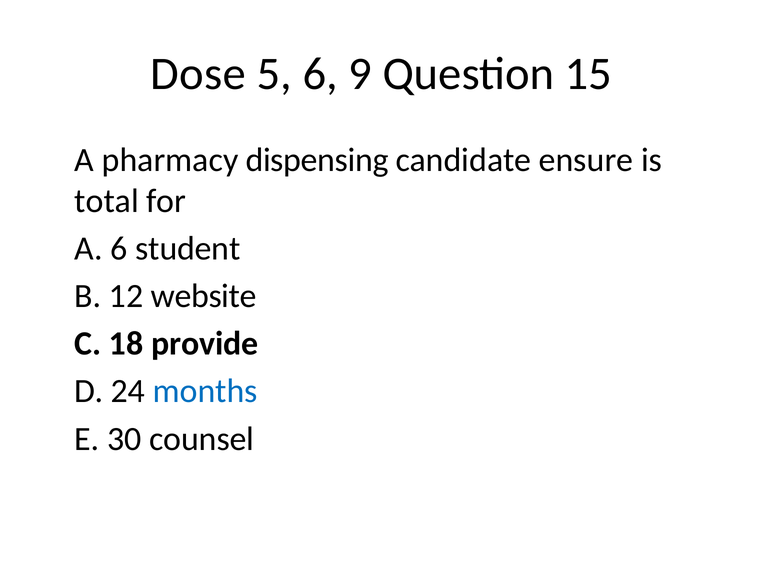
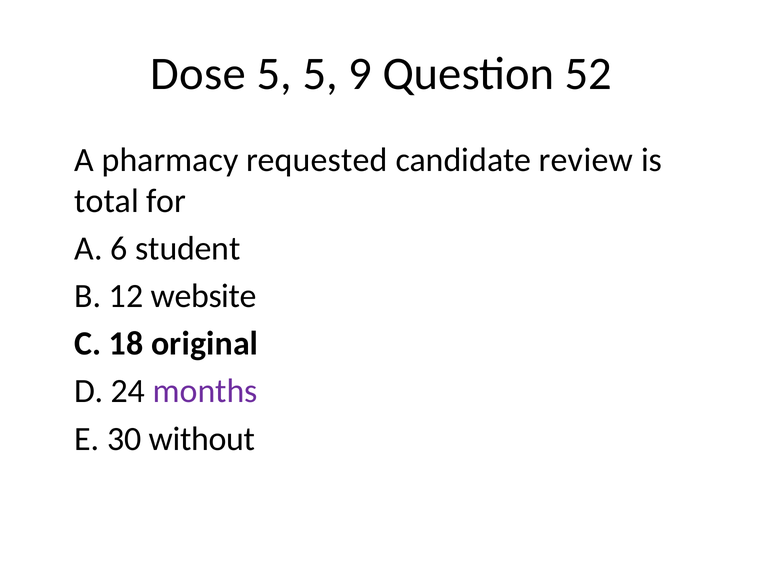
5 6: 6 -> 5 (320, 74)
15: 15 -> 52 (588, 74)
dispensing: dispensing -> requested (317, 160)
ensure: ensure -> review (586, 160)
provide: provide -> original (205, 343)
months colour: blue -> purple (205, 391)
counsel: counsel -> without (202, 438)
